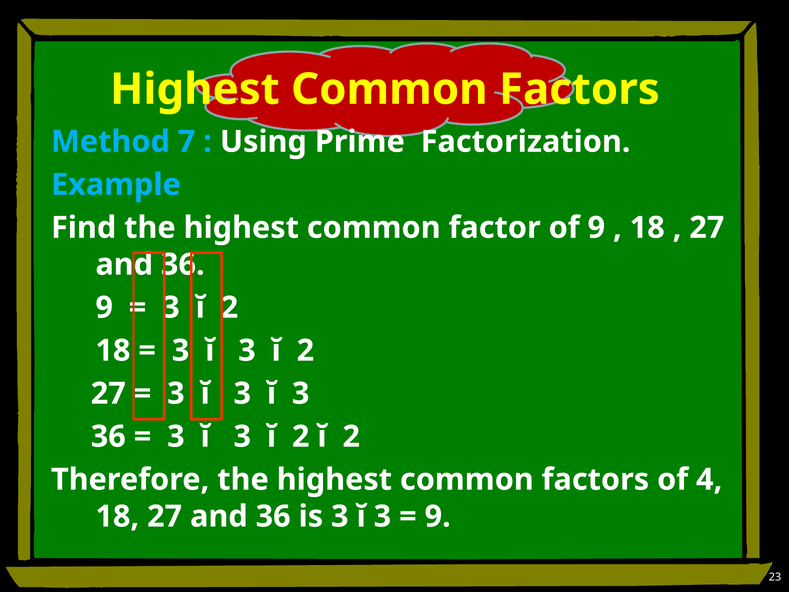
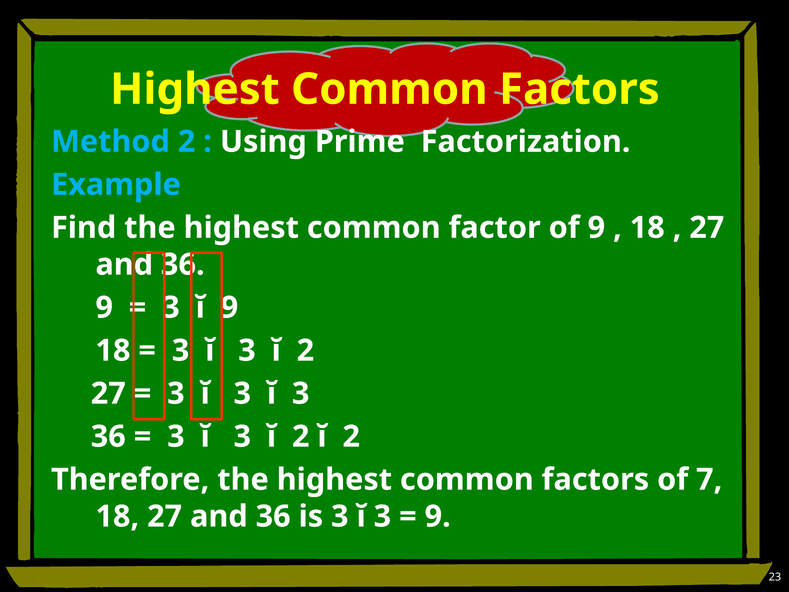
Method 7: 7 -> 2 (187, 142)
2: 2 -> 9 (229, 307)
4: 4 -> 7 (709, 479)
